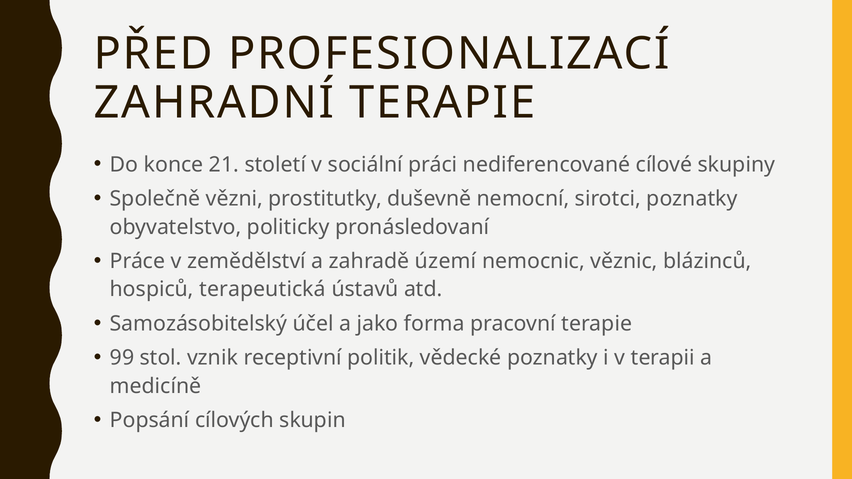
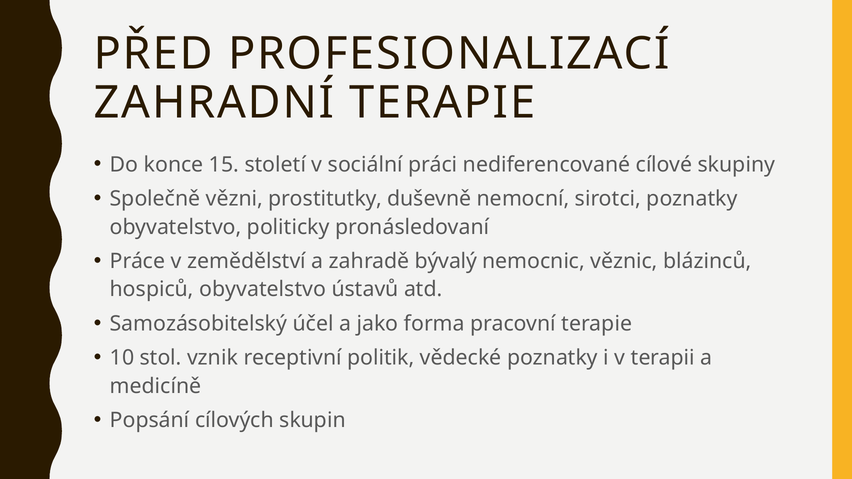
21: 21 -> 15 (224, 165)
území: území -> bývalý (446, 261)
hospiců terapeutická: terapeutická -> obyvatelstvo (263, 290)
99: 99 -> 10 (122, 358)
